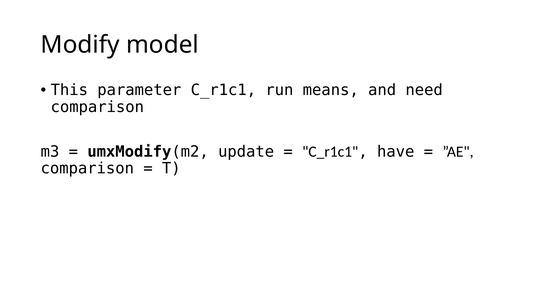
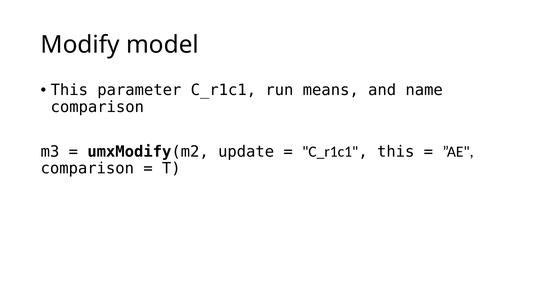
need: need -> name (424, 90)
C_r1c1 have: have -> this (396, 152)
